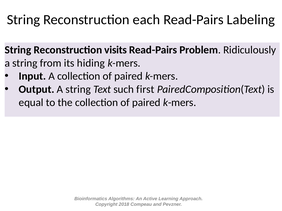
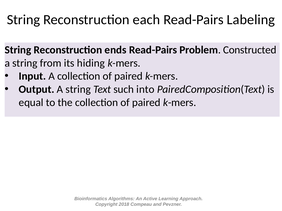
visits: visits -> ends (116, 50)
Ridiculously: Ridiculously -> Constructed (250, 50)
first: first -> into (145, 89)
